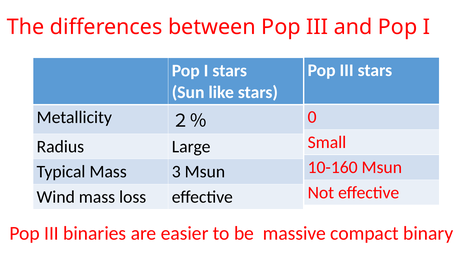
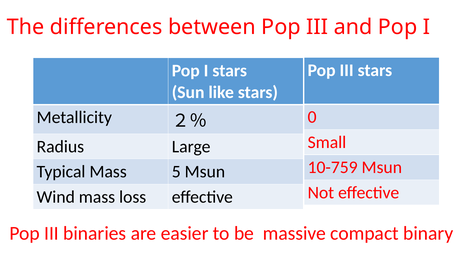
10-160: 10-160 -> 10-759 (333, 167)
3: 3 -> 5 (176, 171)
